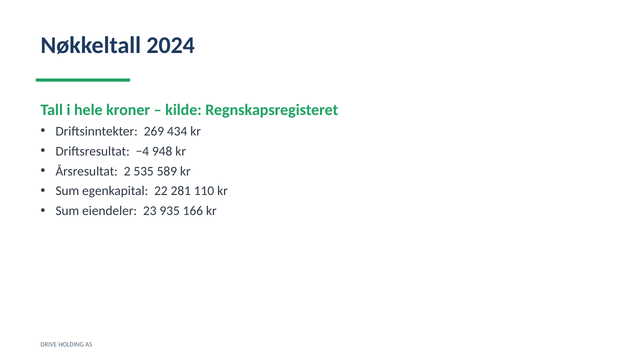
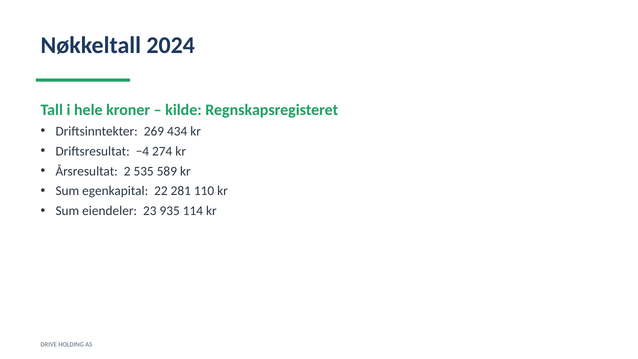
948: 948 -> 274 (162, 151)
166: 166 -> 114 (193, 211)
